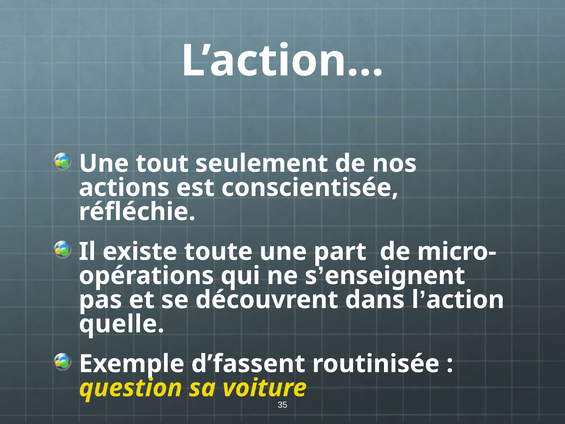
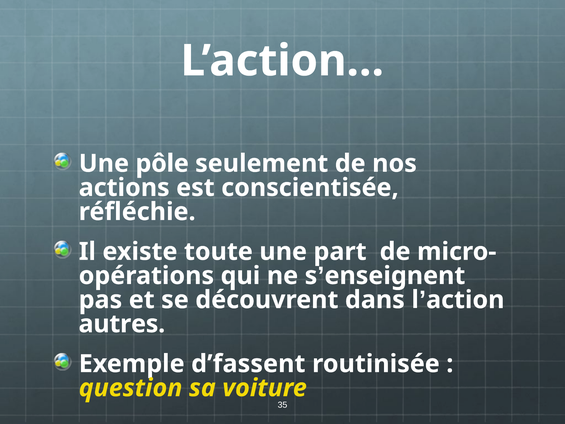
tout: tout -> pôle (162, 163)
quelle: quelle -> autres (122, 324)
